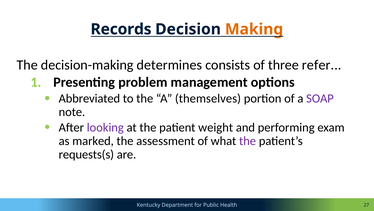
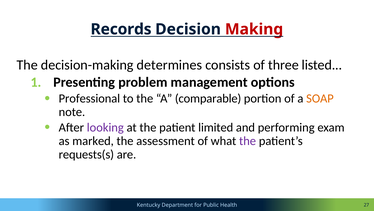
Making colour: orange -> red (254, 29)
refer: refer -> listed (322, 65)
Abbreviated: Abbreviated -> Professional (89, 98)
themselves: themselves -> comparable (208, 98)
SOAP colour: purple -> orange (320, 98)
weight: weight -> limited (216, 127)
